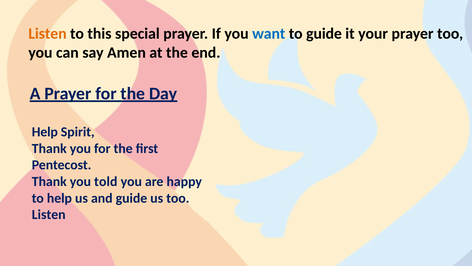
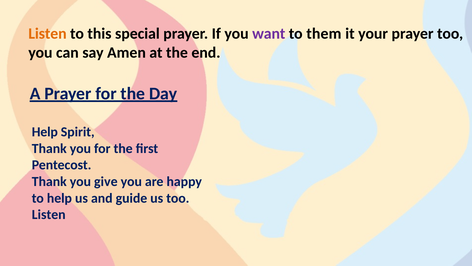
want colour: blue -> purple (269, 34)
to guide: guide -> them (324, 34)
told: told -> give (106, 181)
